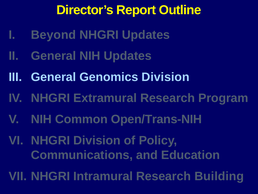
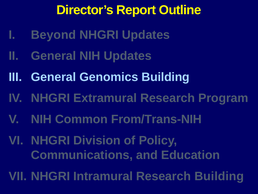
Genomics Division: Division -> Building (166, 77)
Open/Trans-NIH: Open/Trans-NIH -> From/Trans-NIH (156, 119)
